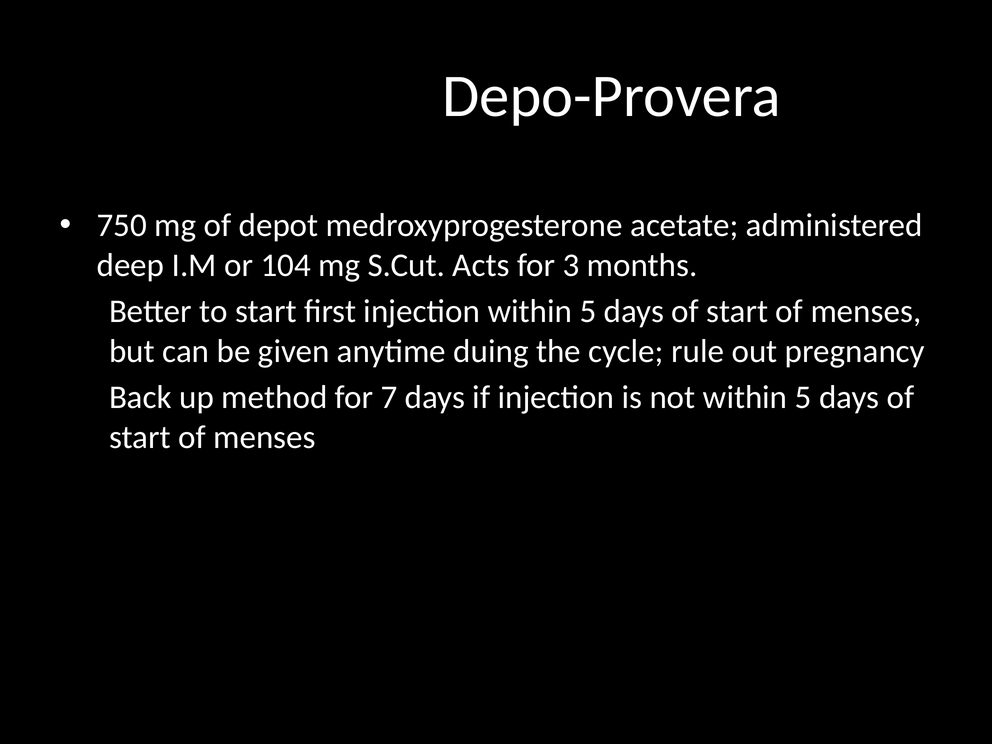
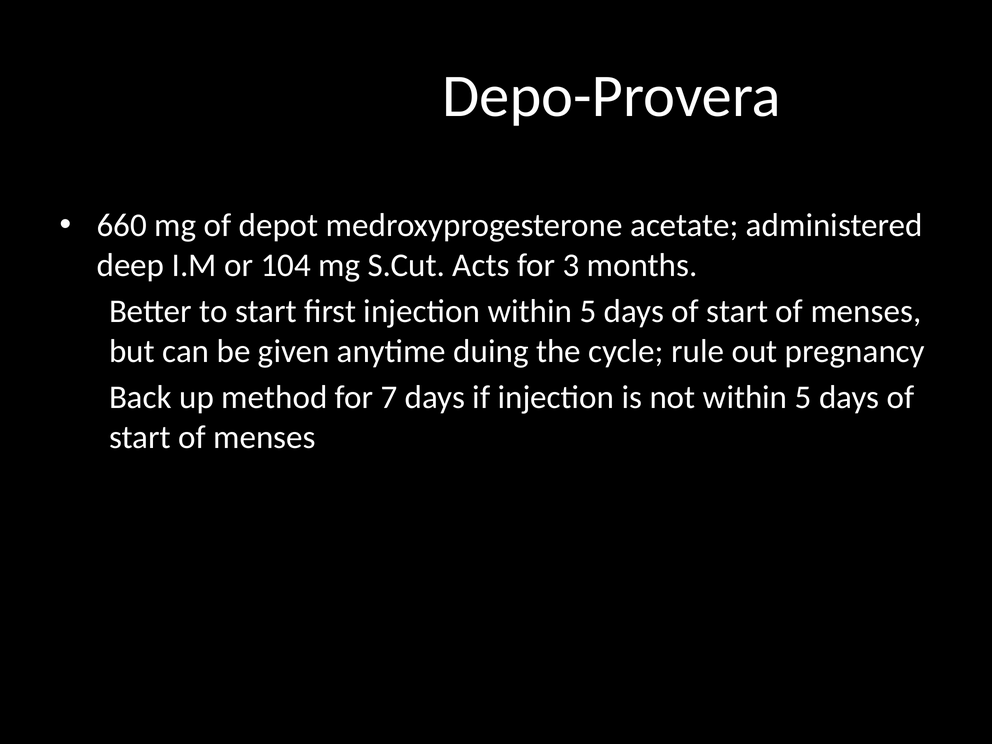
750: 750 -> 660 (122, 226)
